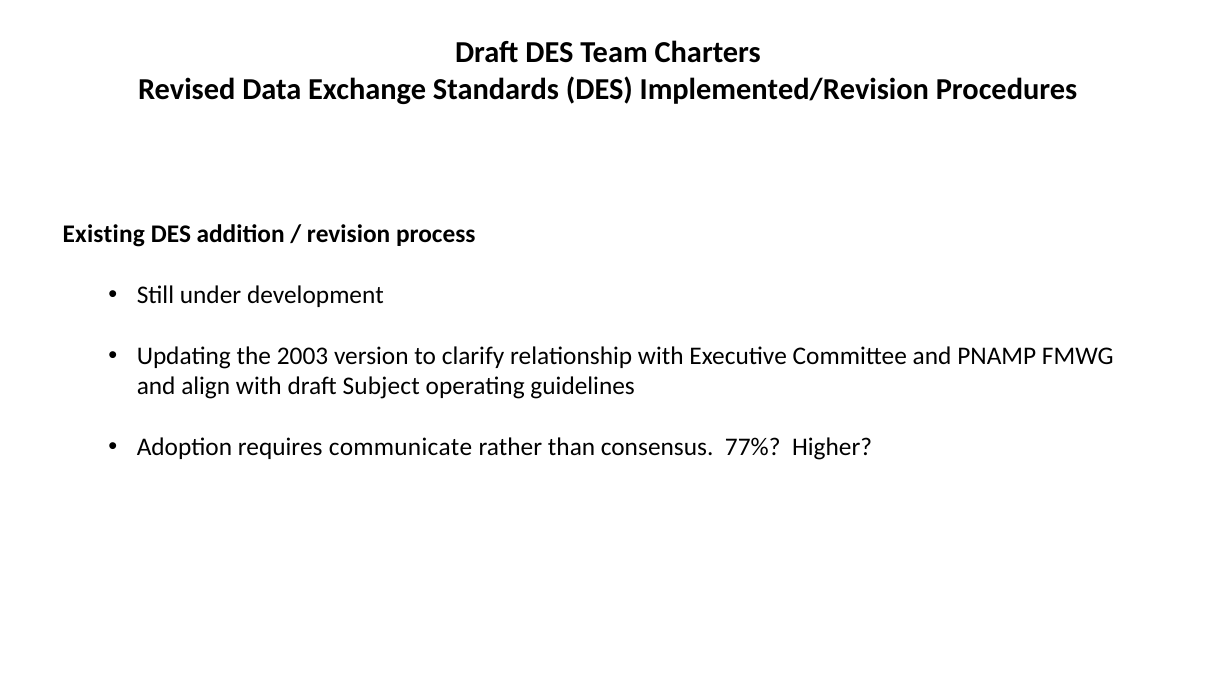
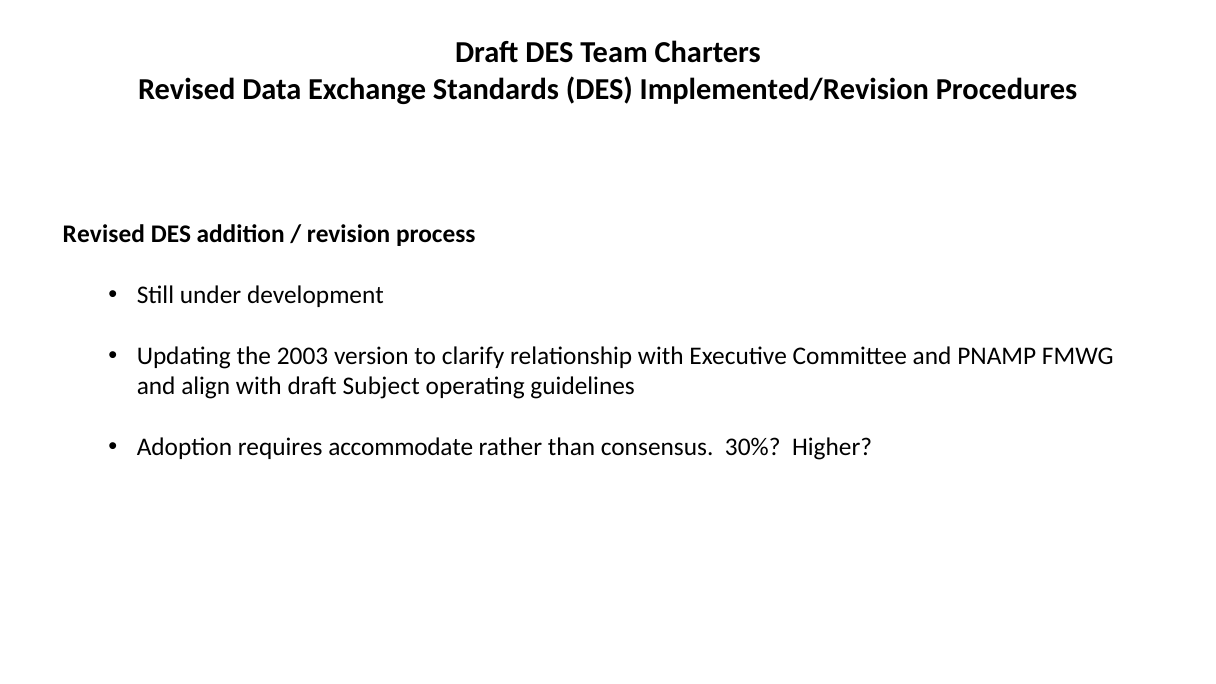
Existing: Existing -> Revised (104, 234)
communicate: communicate -> accommodate (401, 447)
77%: 77% -> 30% (753, 447)
